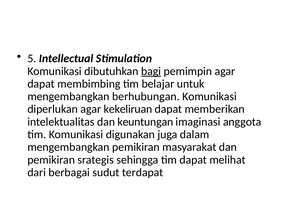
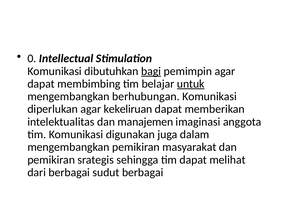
5: 5 -> 0 (32, 58)
untuk underline: none -> present (191, 84)
keuntungan: keuntungan -> manajemen (145, 122)
sudut terdapat: terdapat -> berbagai (143, 172)
